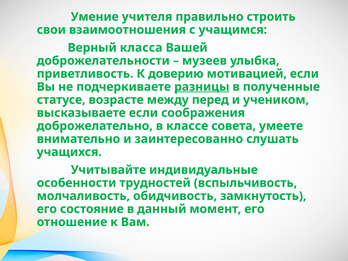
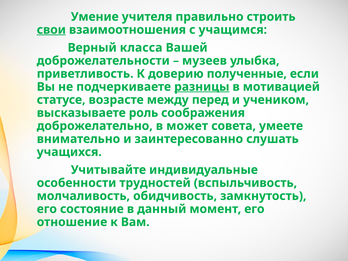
свои underline: none -> present (51, 30)
мотивацией: мотивацией -> полученные (247, 74)
полученные: полученные -> мотивацией (281, 87)
высказываете если: если -> роль (143, 113)
классе: классе -> может (187, 126)
